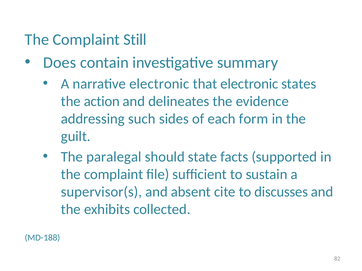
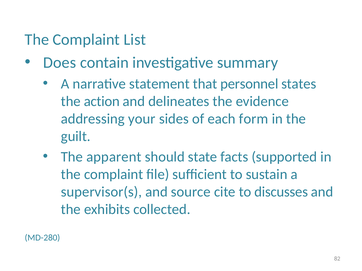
Still: Still -> List (135, 40)
narrative electronic: electronic -> statement (159, 84)
that electronic: electronic -> personnel (249, 84)
such: such -> your (142, 119)
paralegal: paralegal -> apparent (114, 157)
absent: absent -> source (191, 192)
MD-188: MD-188 -> MD-280 (42, 238)
